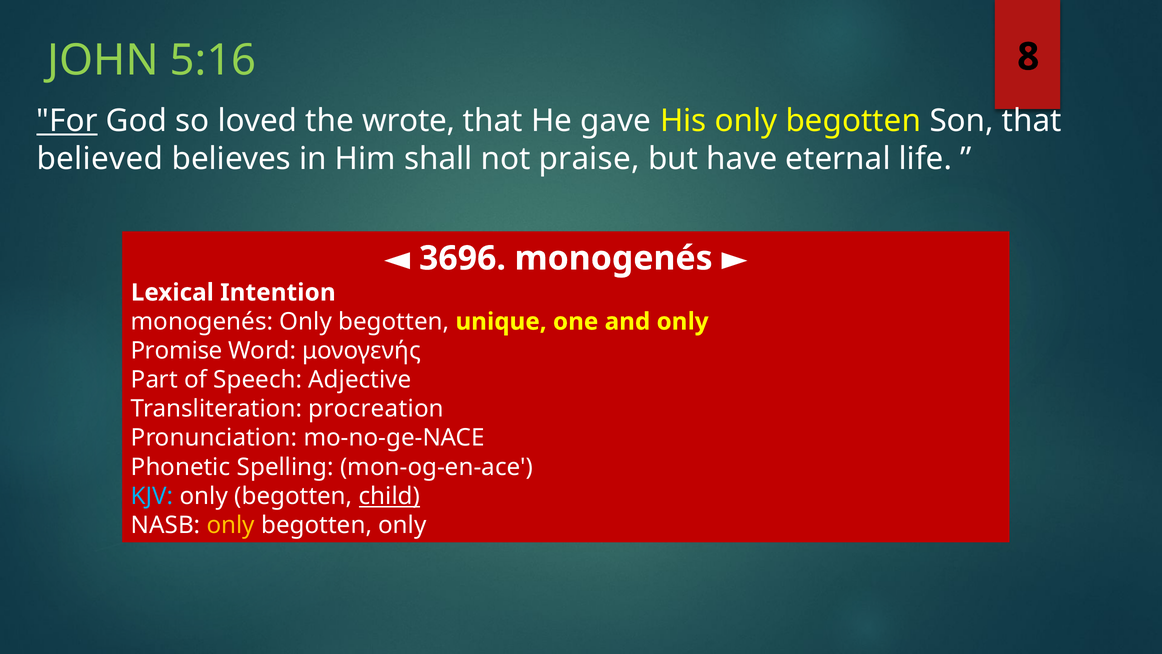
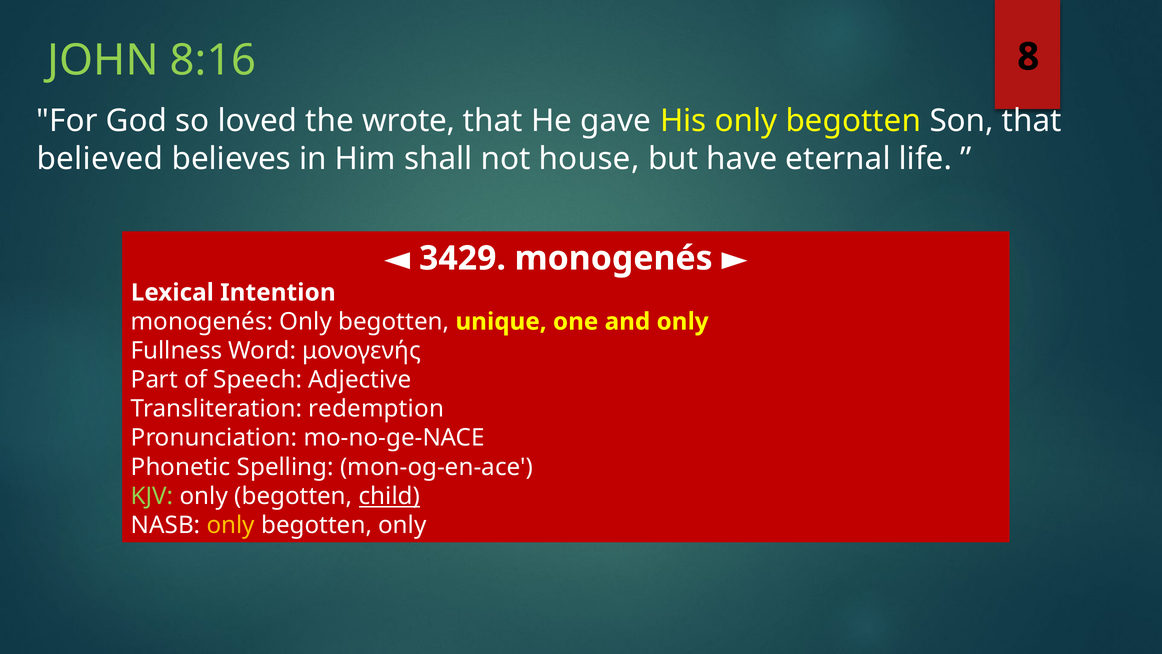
5:16: 5:16 -> 8:16 (213, 60)
For underline: present -> none (67, 121)
praise: praise -> house (589, 159)
3696: 3696 -> 3429 (462, 258)
Promise: Promise -> Fullness (176, 351)
procreation: procreation -> redemption (376, 409)
KJV colour: light blue -> light green (152, 496)
